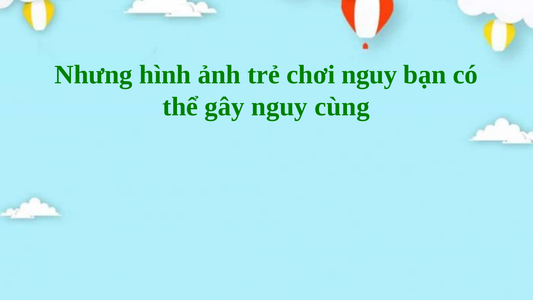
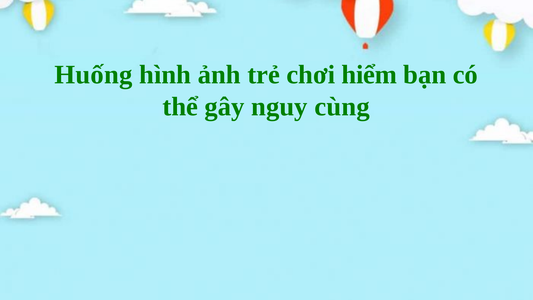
Nhưng: Nhưng -> Huống (93, 75)
chơi nguy: nguy -> hiểm (369, 75)
